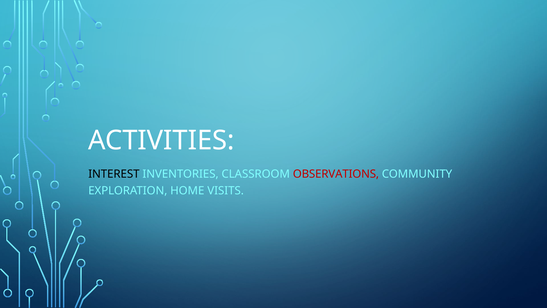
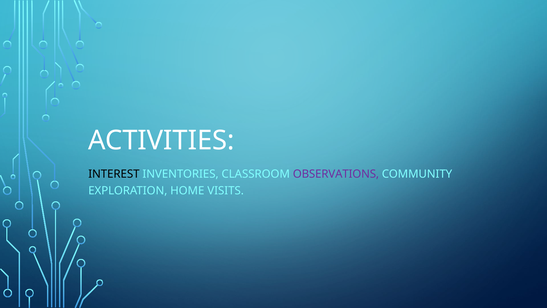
OBSERVATIONS colour: red -> purple (336, 174)
